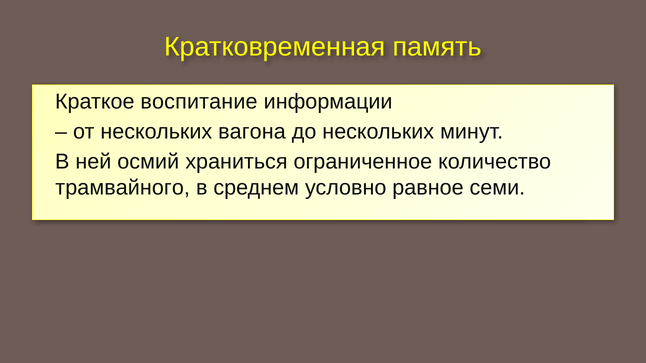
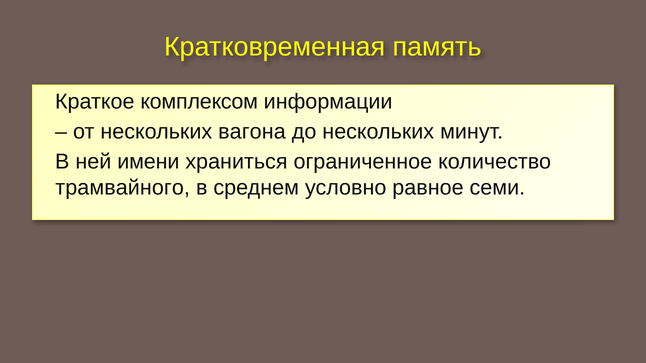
воспитание: воспитание -> комплексом (199, 102)
осмий: осмий -> имени (148, 162)
